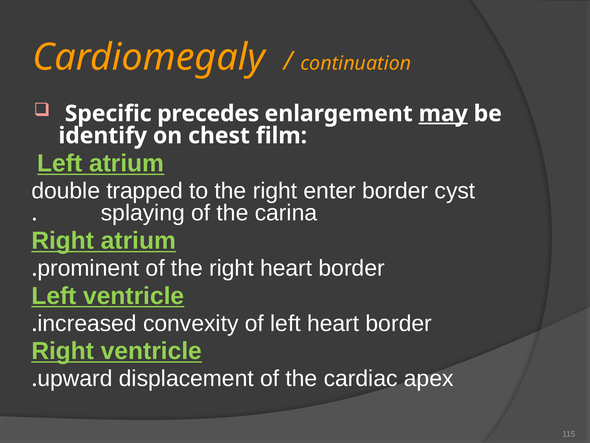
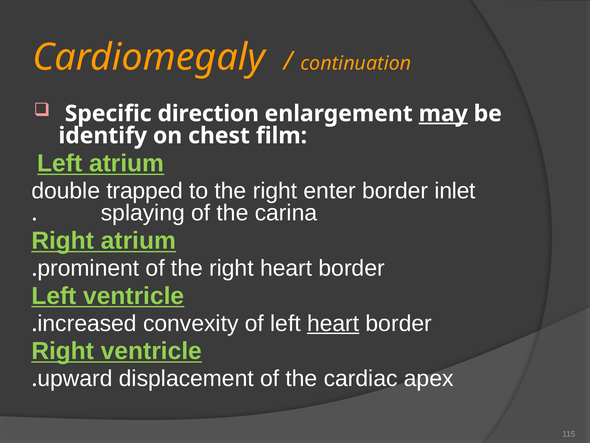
precedes: precedes -> direction (208, 113)
cyst: cyst -> inlet (455, 191)
heart underline: none -> present (333, 323)
